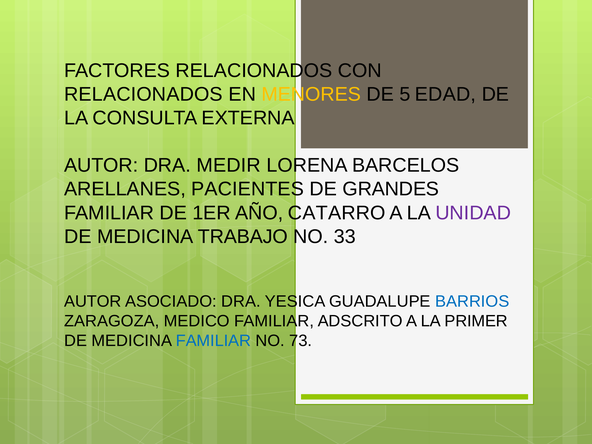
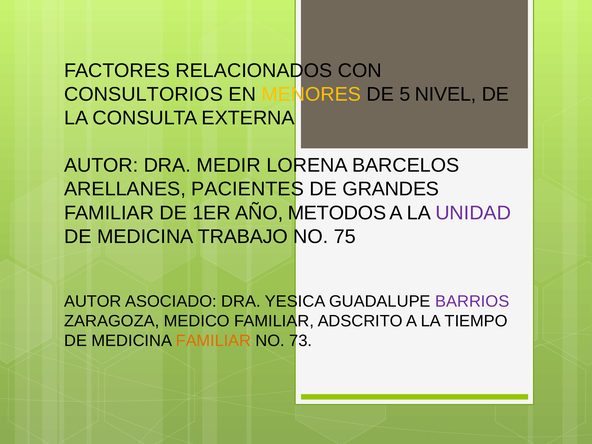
RELACIONADOS: RELACIONADOS -> CONSULTORIOS (144, 94)
EDAD: EDAD -> NIVEL (446, 94)
CATARRO: CATARRO -> METODOS (337, 213)
33: 33 -> 75 (345, 237)
BARRIOS colour: blue -> purple (472, 301)
PRIMER: PRIMER -> TIEMPO (476, 321)
FAMILIAR colour: blue -> orange (213, 341)
